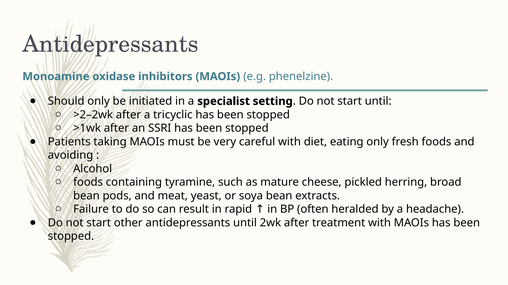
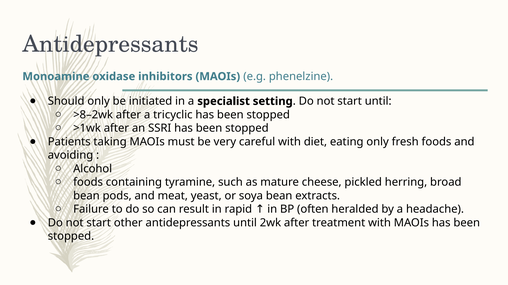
>2–2wk: >2–2wk -> >8–2wk (93, 115)
